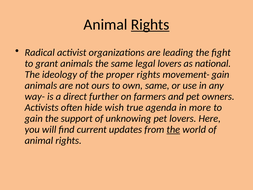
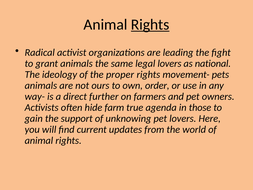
movement- gain: gain -> pets (220, 74)
own same: same -> order (157, 85)
wish: wish -> farm (114, 107)
more: more -> those (200, 107)
the underline: present -> none (173, 129)
